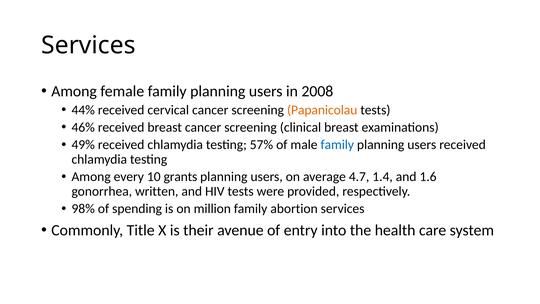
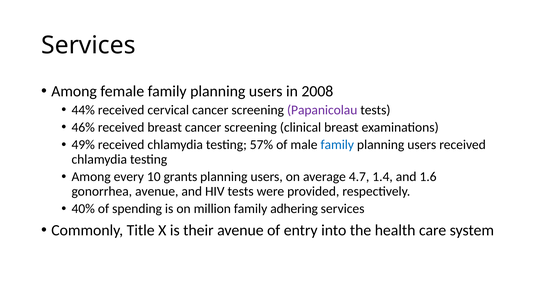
Papanicolau colour: orange -> purple (322, 110)
gonorrhea written: written -> avenue (157, 191)
98%: 98% -> 40% (83, 209)
abortion: abortion -> adhering (294, 209)
